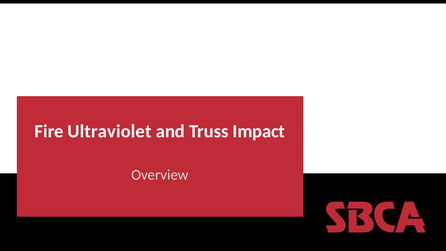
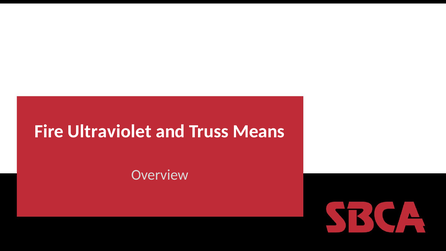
Impact: Impact -> Means (259, 131)
